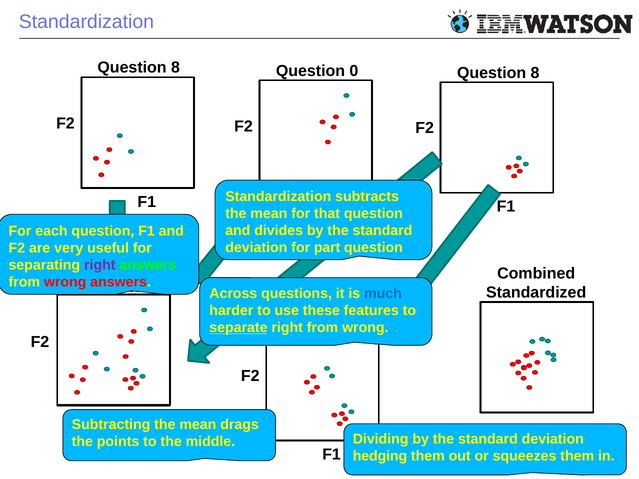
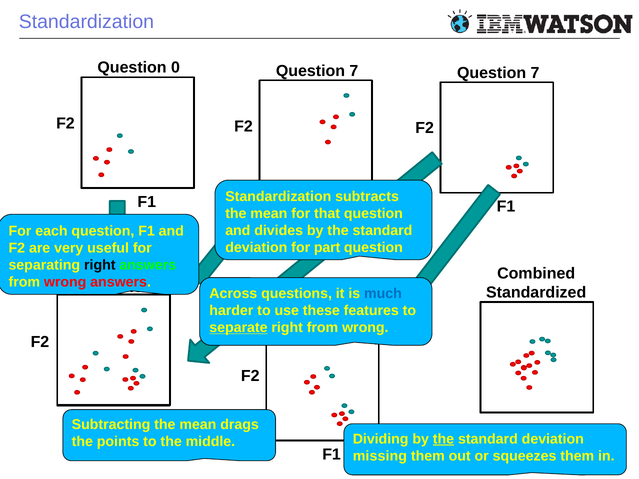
8: 8 -> 0 (175, 68)
0: 0 -> 7 (354, 71)
8: 8 -> 7 (535, 73)
right colour: purple -> black (100, 265)
the underline: none -> present (443, 439)
hedging: hedging -> missing (380, 456)
